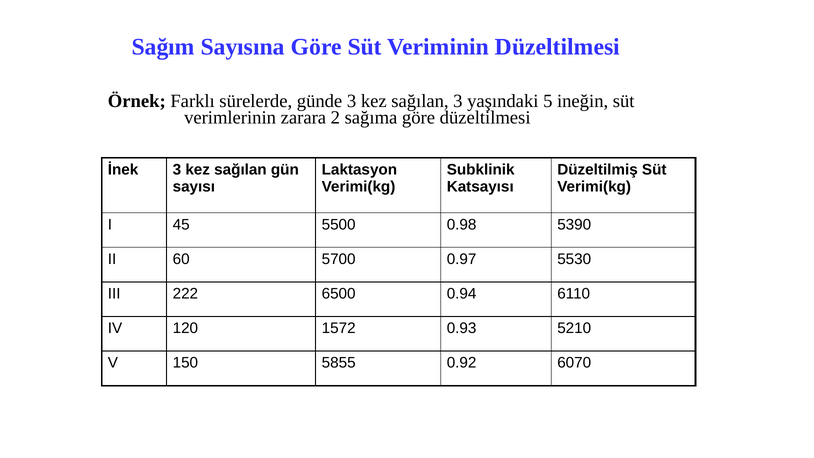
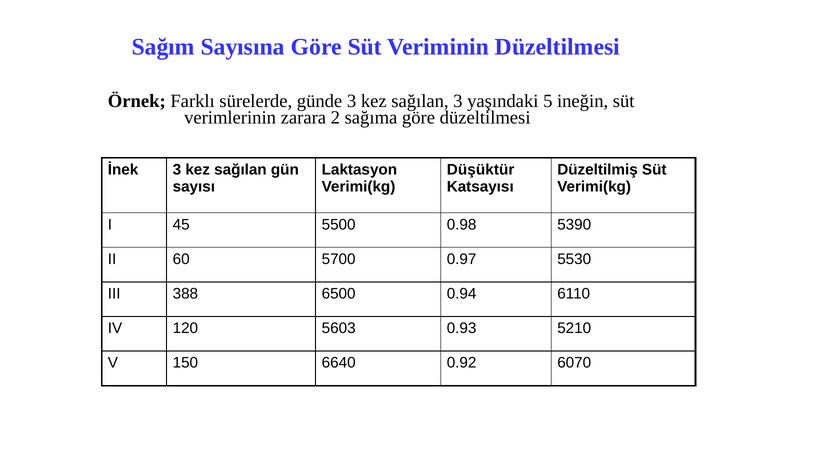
Subklinik: Subklinik -> Düşüktür (481, 170)
222: 222 -> 388 (185, 294)
1572: 1572 -> 5603 (339, 328)
5855: 5855 -> 6640 (339, 363)
